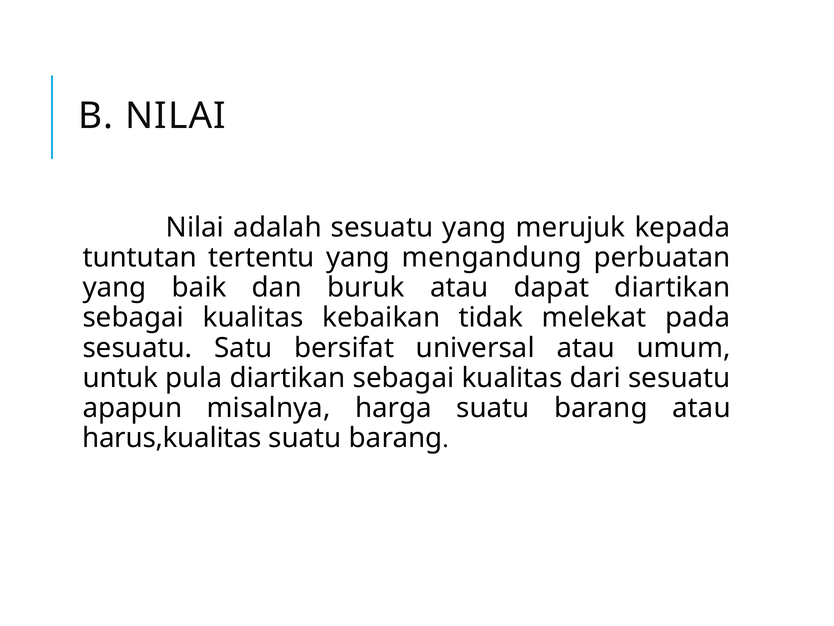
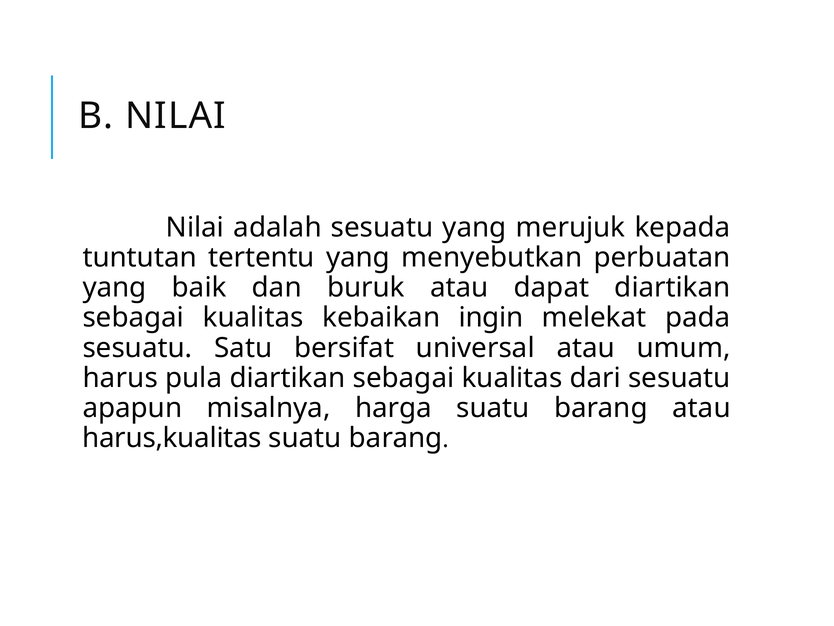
mengandung: mengandung -> menyebutkan (492, 258)
tidak: tidak -> ingin (491, 318)
untuk: untuk -> harus (120, 378)
